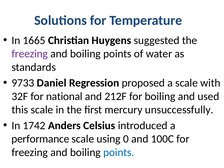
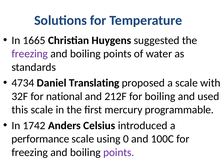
9733: 9733 -> 4734 (23, 83)
Regression: Regression -> Translating (94, 83)
unsuccessfully: unsuccessfully -> programmable (179, 110)
points colour: blue -> purple (119, 152)
